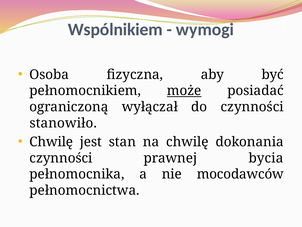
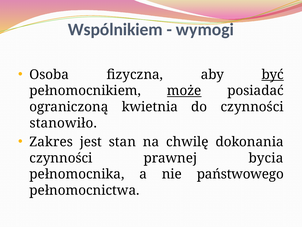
być underline: none -> present (273, 74)
wyłączał: wyłączał -> kwietnia (150, 107)
Chwilę: Chwilę -> Zakres (51, 142)
mocodawców: mocodawców -> państwowego (240, 174)
